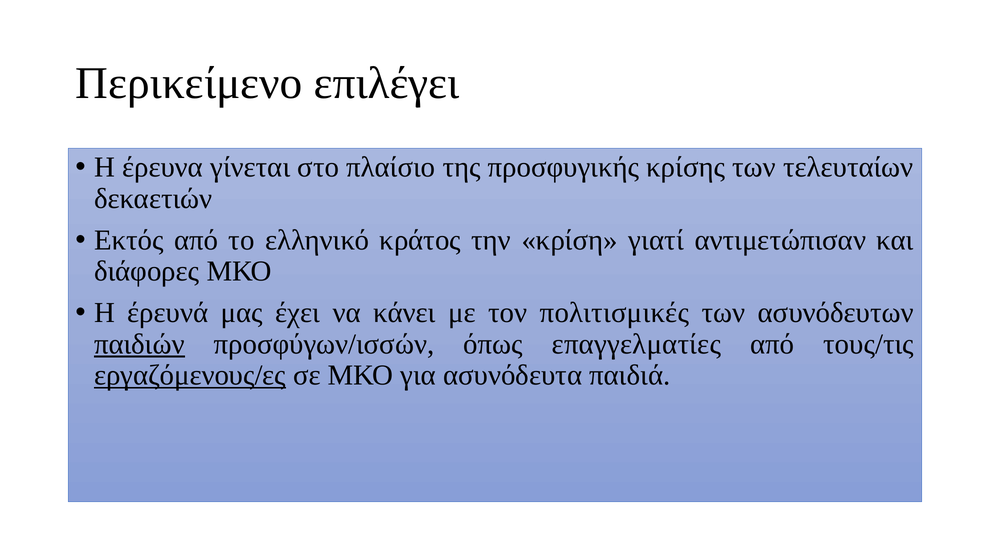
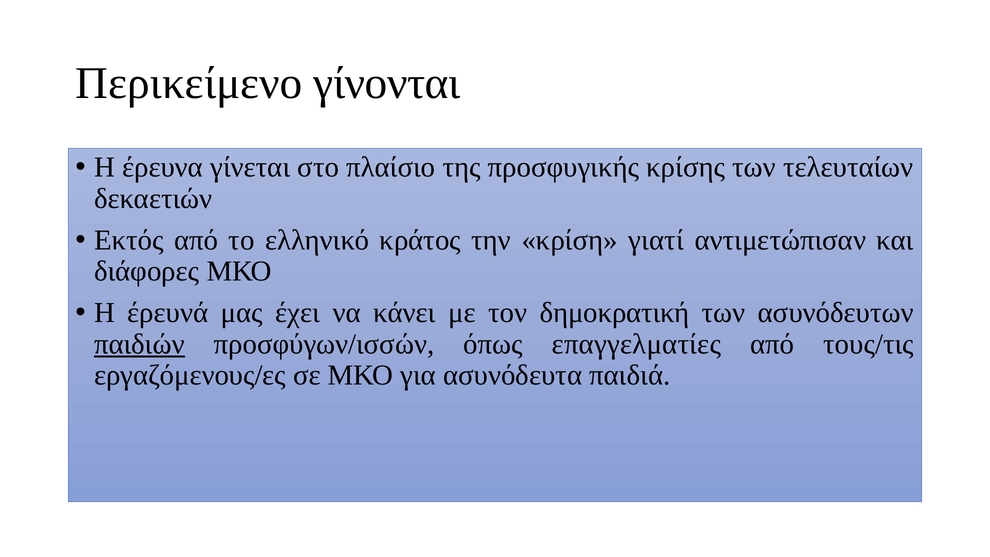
επιλέγει: επιλέγει -> γίνονται (387, 83)
πολιτισμικές: πολιτισμικές -> δημοκρατική (615, 313)
εργαζόμενους/ες underline: present -> none (190, 375)
